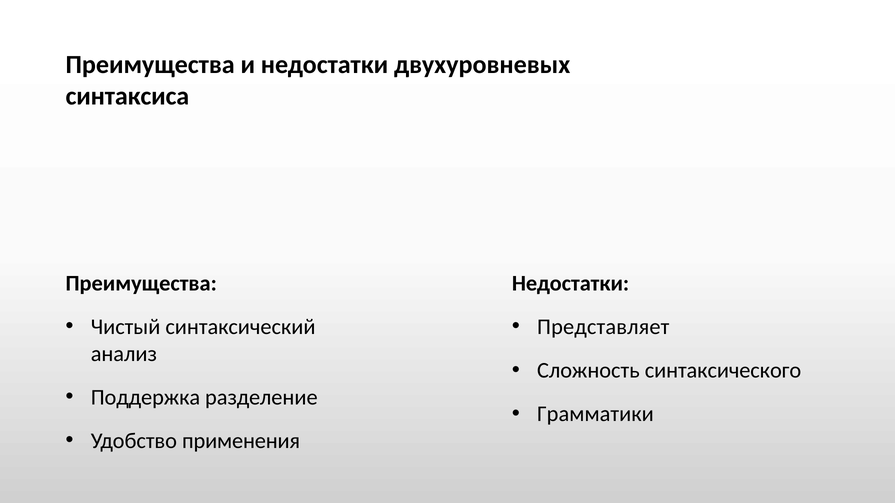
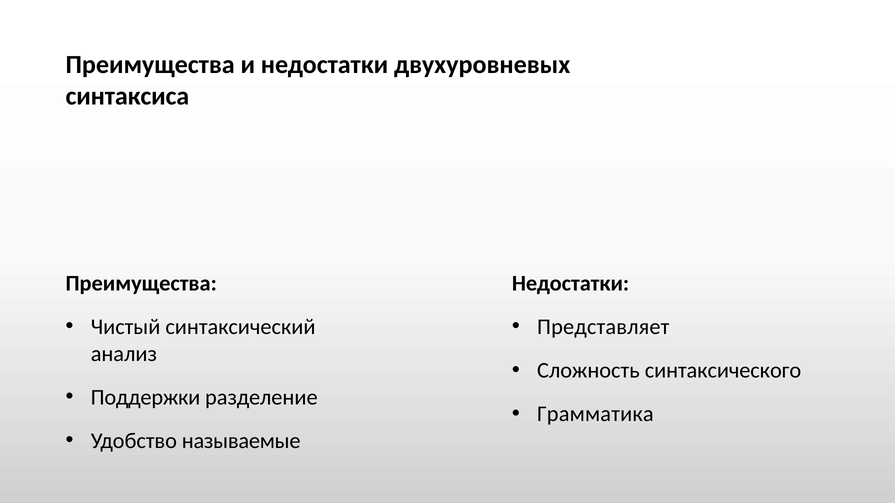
Поддержка: Поддержка -> Поддержки (146, 398)
Грамматики: Грамматики -> Грамматика (595, 414)
применения: применения -> называемые (241, 441)
